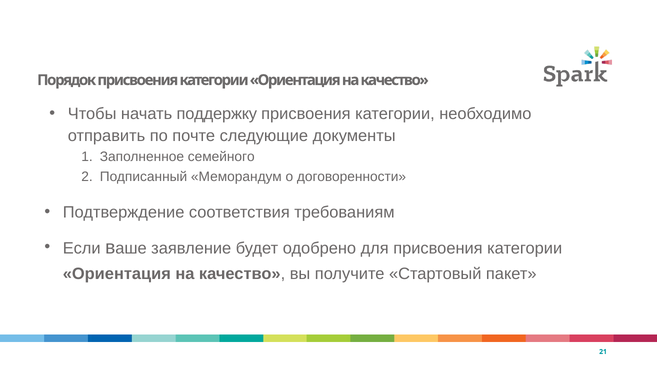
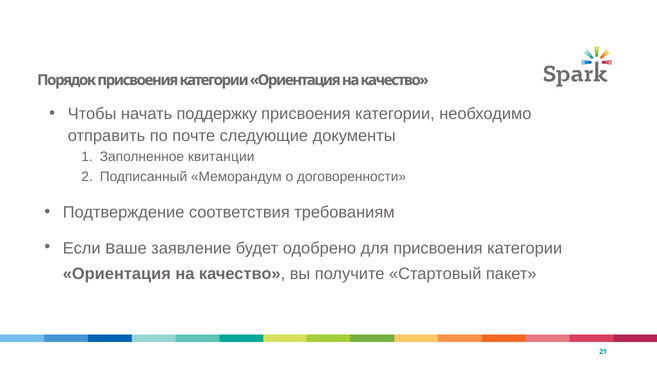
семейного: семейного -> квитанции (221, 157)
